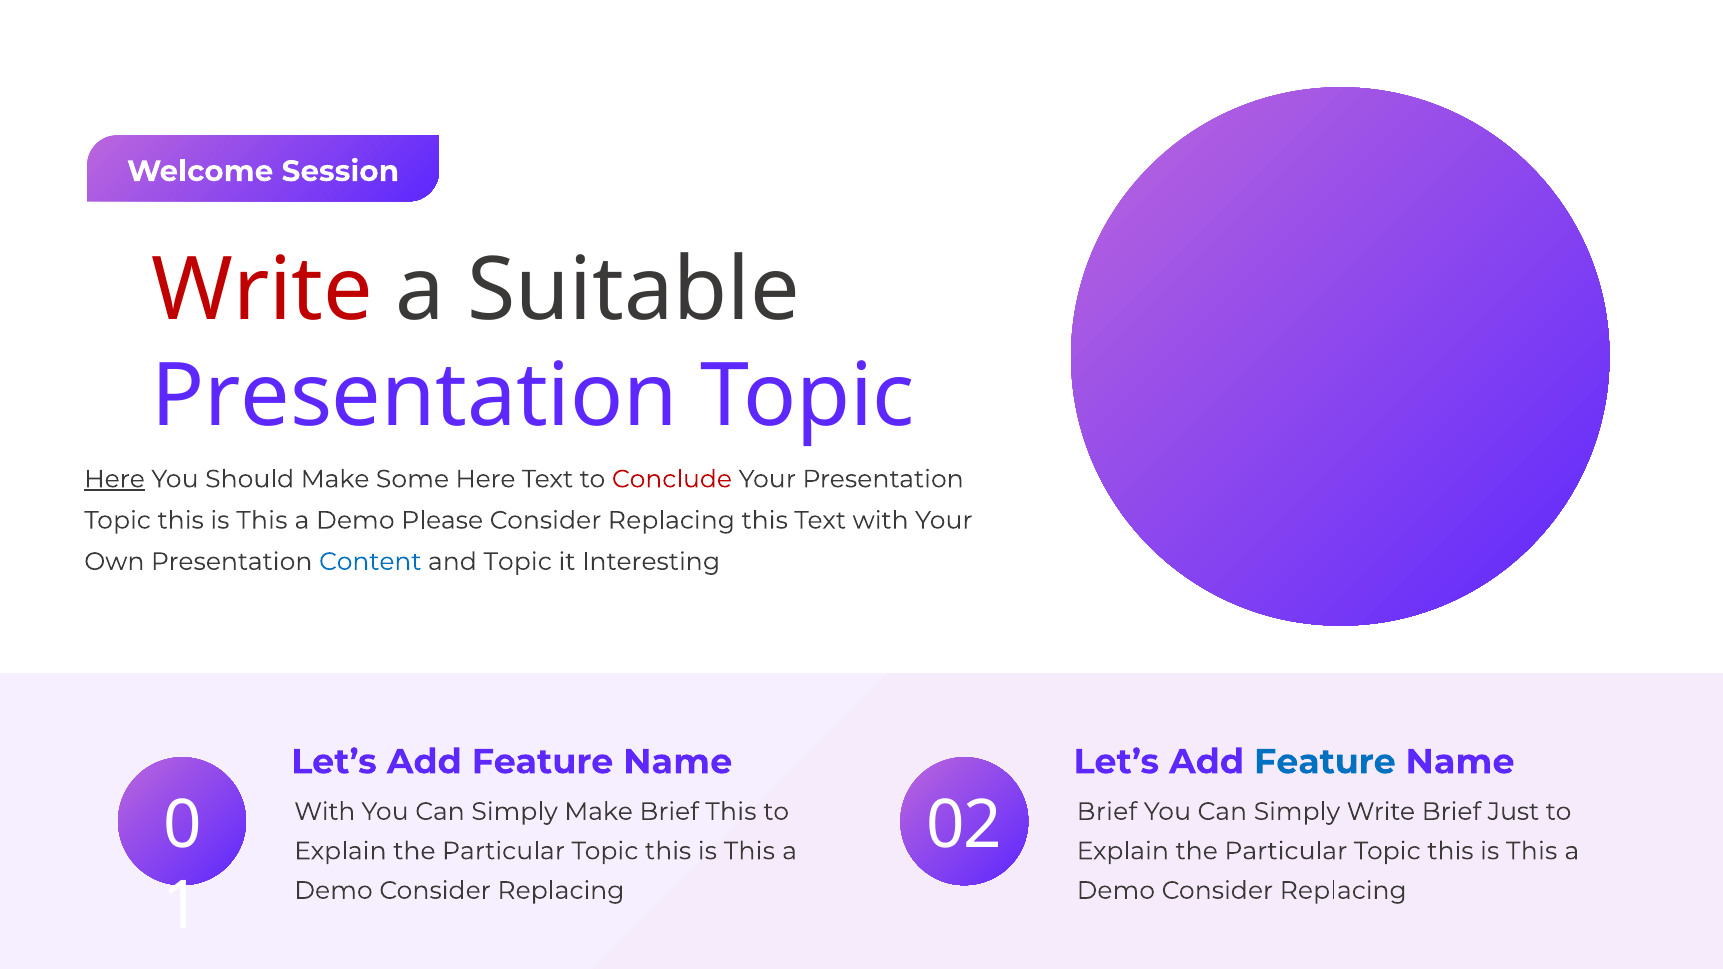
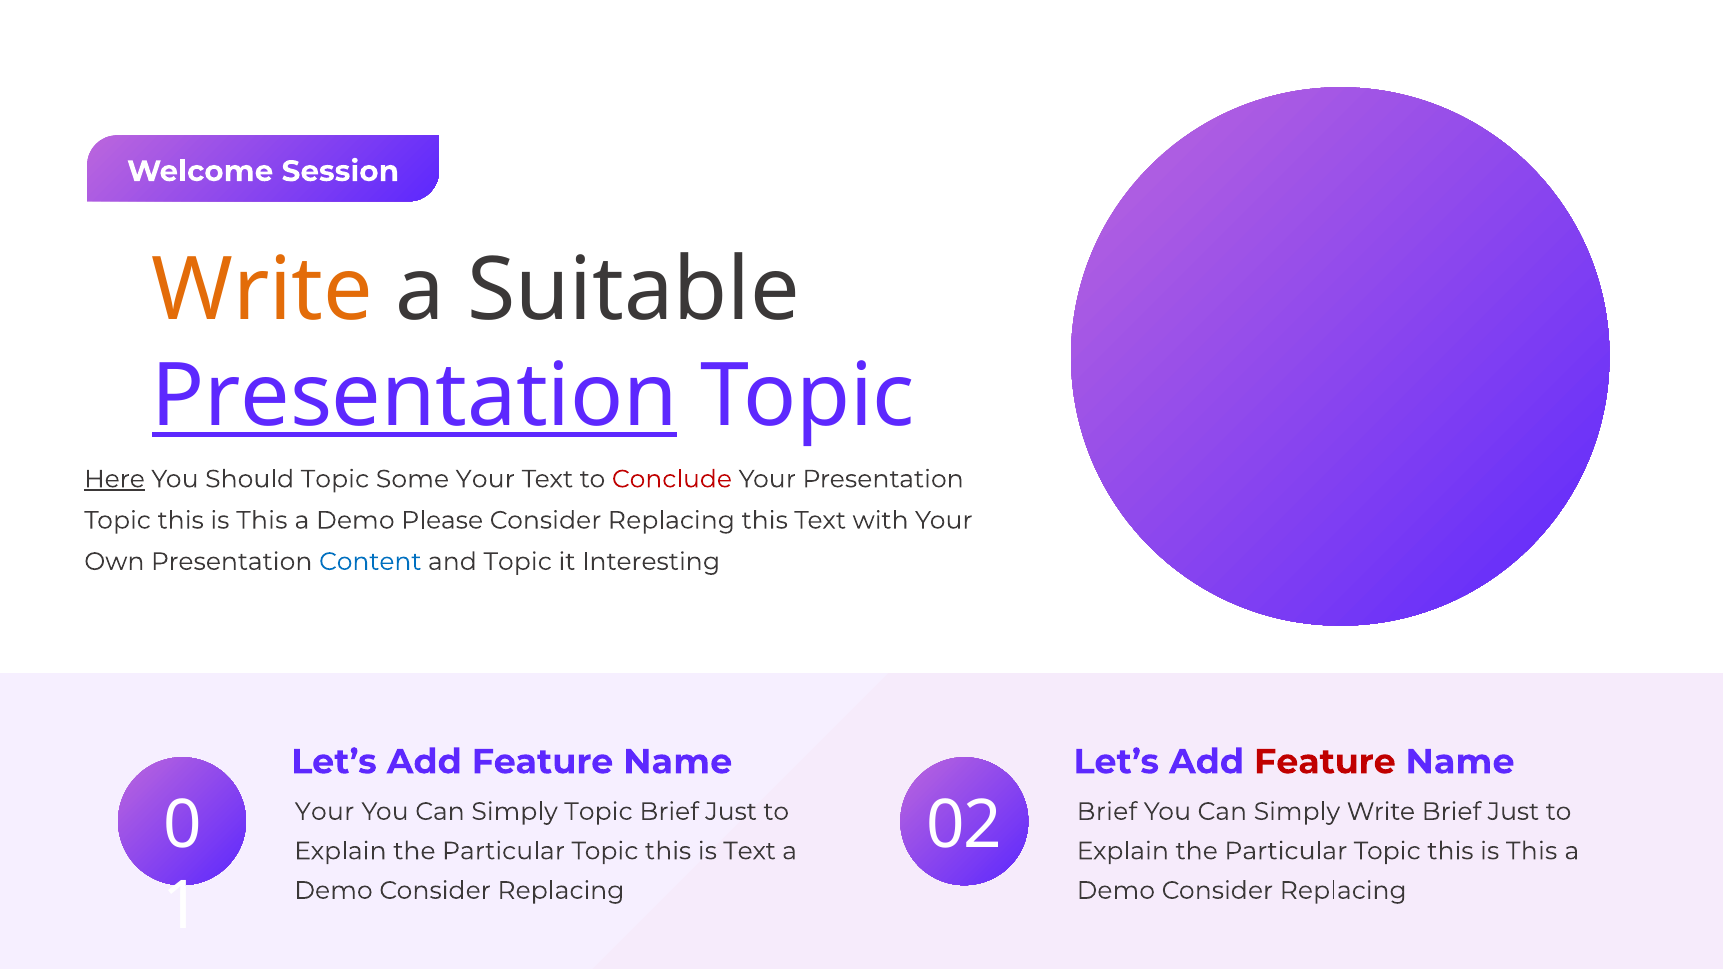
Write colour: red -> orange (262, 291)
Presentation underline: none -> present (415, 396)
Should Make: Make -> Topic (335, 479)
Some Here: Here -> Your (485, 479)
Feature colour: blue -> red (1325, 762)
With: With -> Your (324, 812)
Simply Make: Make -> Topic (599, 812)
This: This -> Just (731, 812)
This: This -> Text (750, 851)
